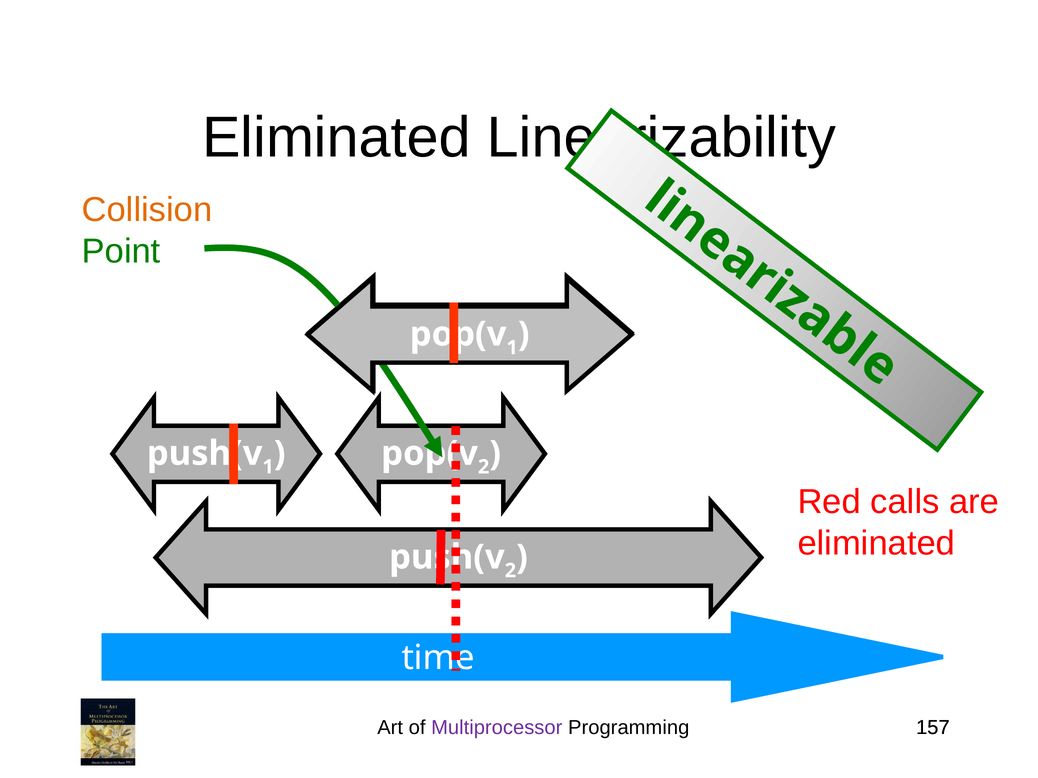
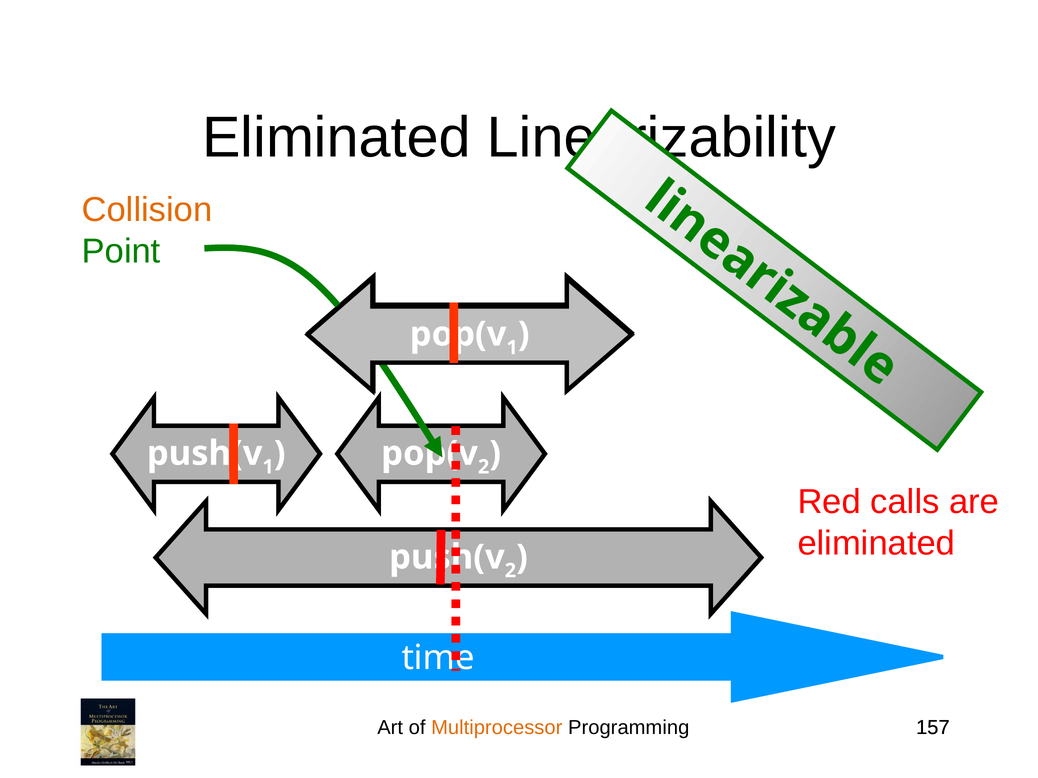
Multiprocessor colour: purple -> orange (497, 728)
